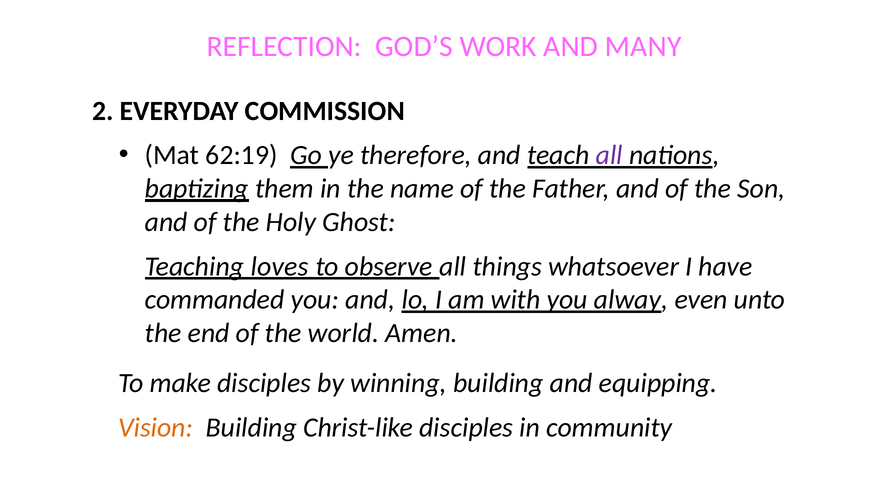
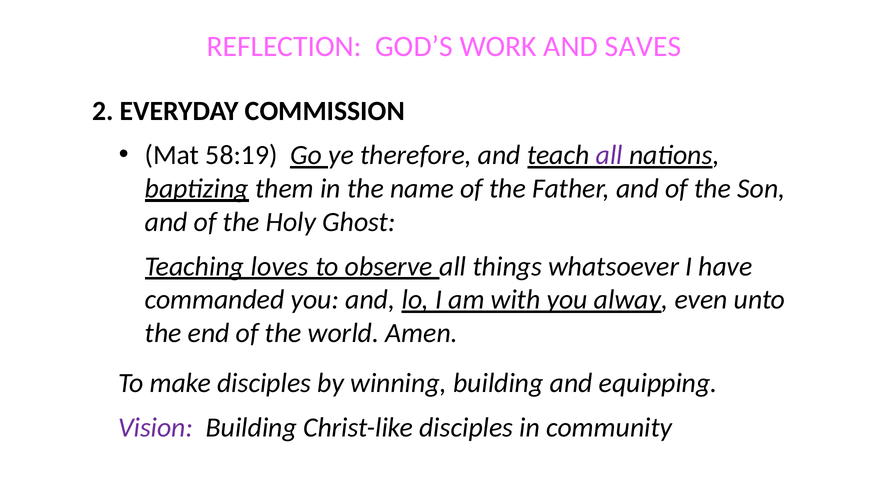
MANY: MANY -> SAVES (643, 47)
62:19: 62:19 -> 58:19 (241, 155)
Vision colour: orange -> purple (156, 428)
